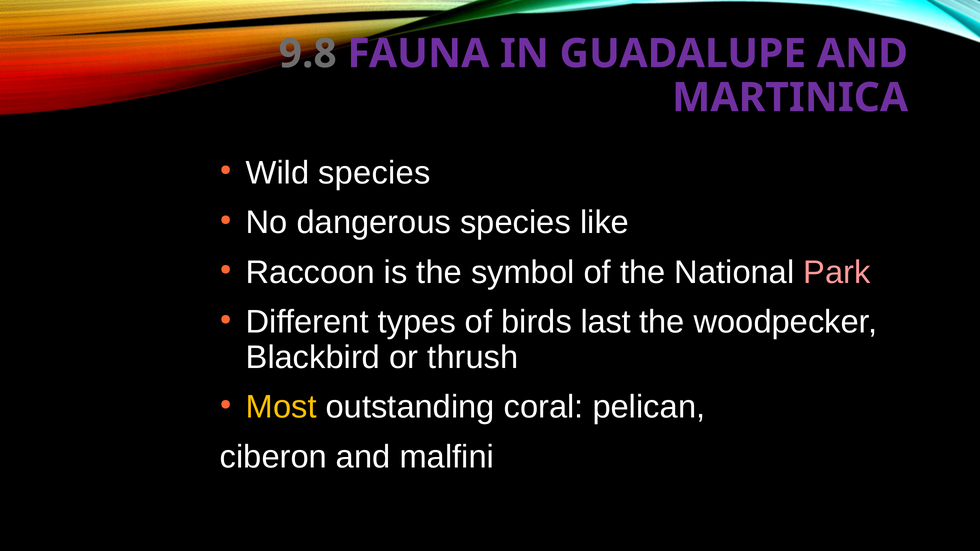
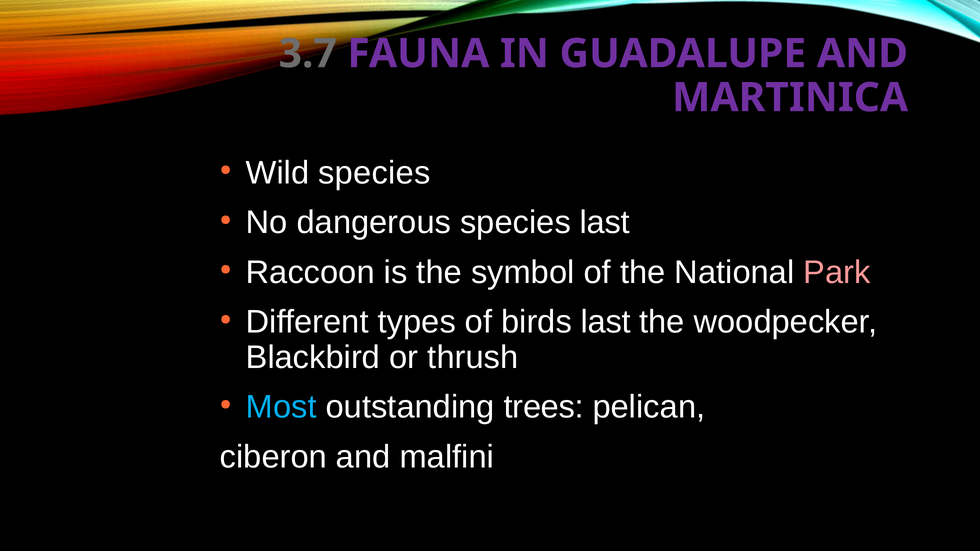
9.8: 9.8 -> 3.7 (308, 54)
species like: like -> last (605, 223)
Most colour: yellow -> light blue (281, 407)
coral: coral -> trees (544, 407)
